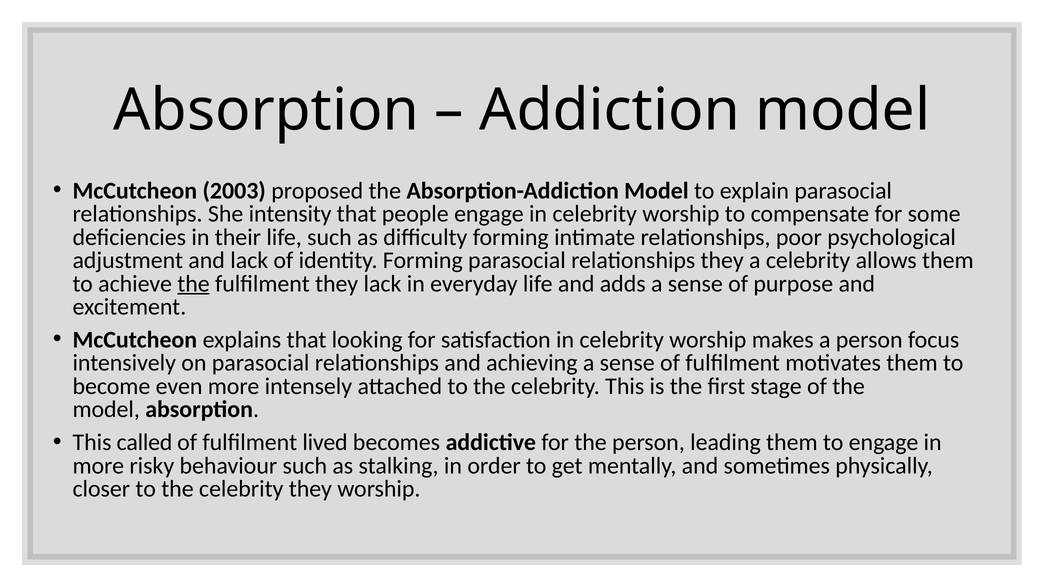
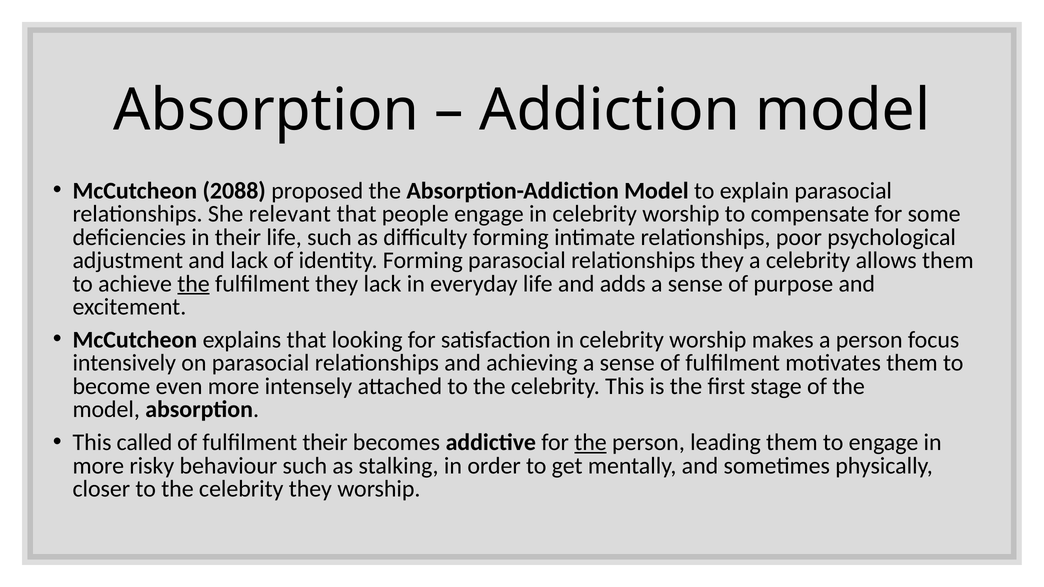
2003: 2003 -> 2088 (234, 191)
intensity: intensity -> relevant (290, 214)
fulfilment lived: lived -> their (325, 443)
the underline: none -> present (591, 443)
